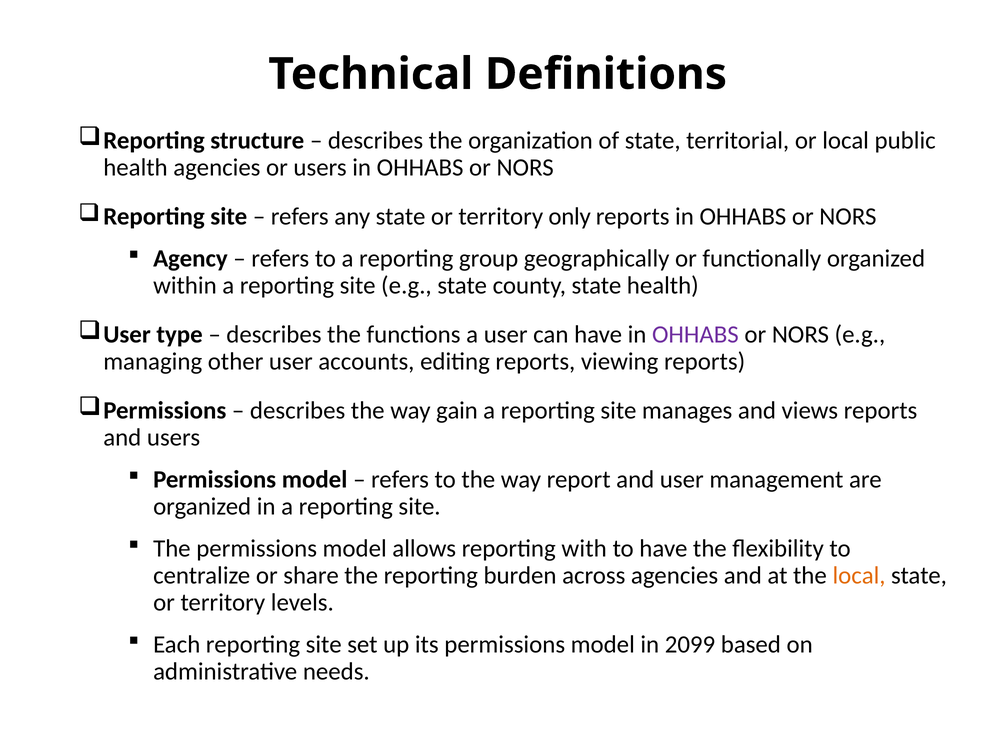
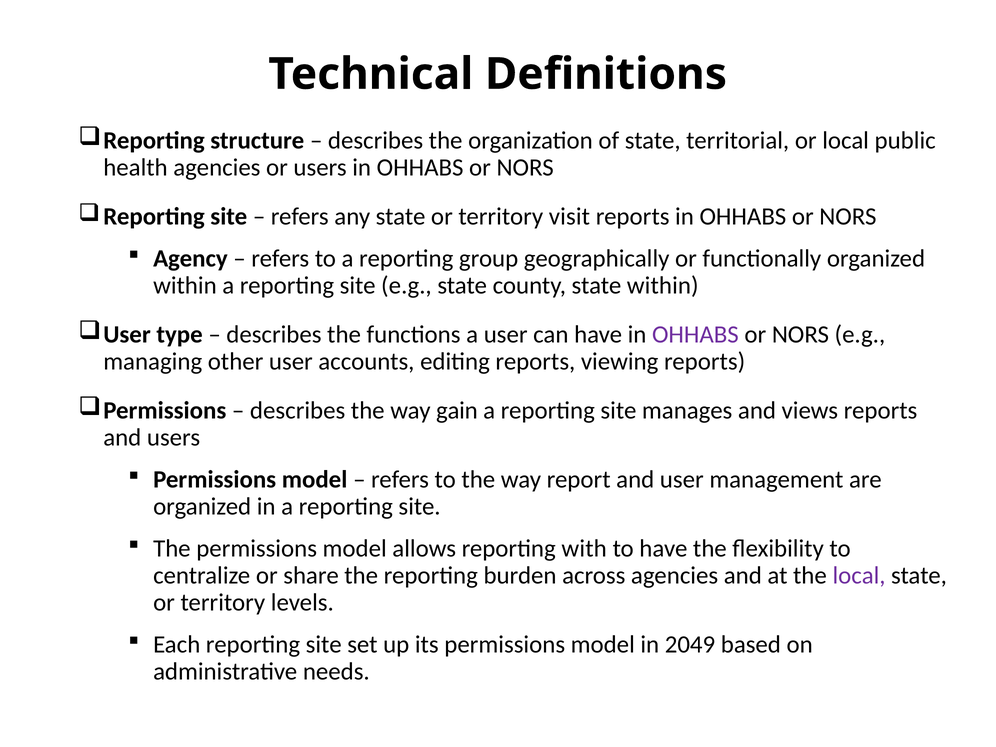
only: only -> visit (569, 217)
state health: health -> within (663, 286)
local colour: orange -> purple (859, 576)
2099: 2099 -> 2049 (690, 645)
